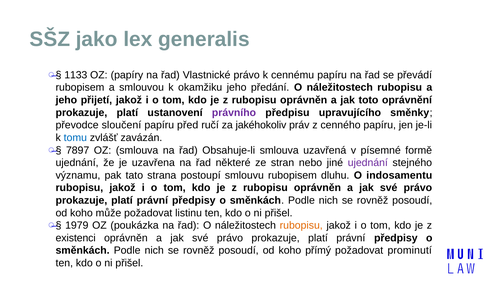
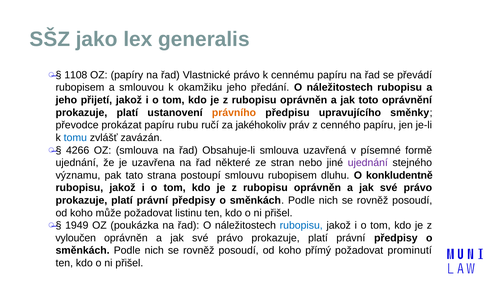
1133: 1133 -> 1108 (76, 75)
právního colour: purple -> orange (234, 113)
sloučení: sloučení -> prokázat (122, 125)
před: před -> rubu (188, 125)
7897: 7897 -> 4266 (78, 150)
indosamentu: indosamentu -> konkludentně (399, 175)
1979: 1979 -> 1949 (77, 225)
rubopisu colour: orange -> blue (301, 225)
existenci: existenci -> vyloučen (76, 238)
